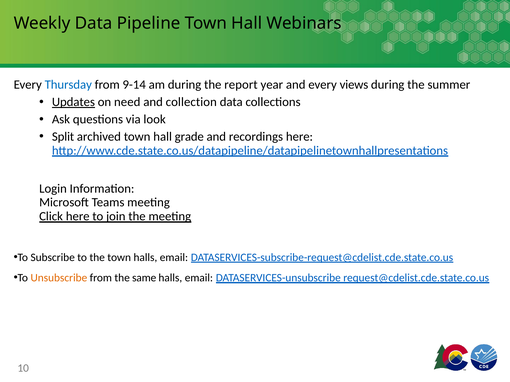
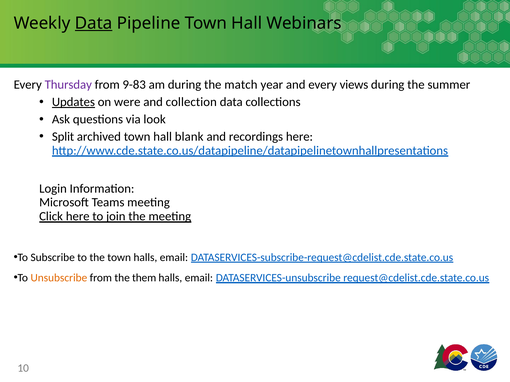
Data underline: none -> present (94, 23)
Thursday colour: blue -> purple (68, 85)
9-14: 9-14 -> 9-83 (134, 85)
report: report -> match (241, 85)
need: need -> were (127, 102)
grade: grade -> blank (189, 137)
same: same -> them (144, 278)
